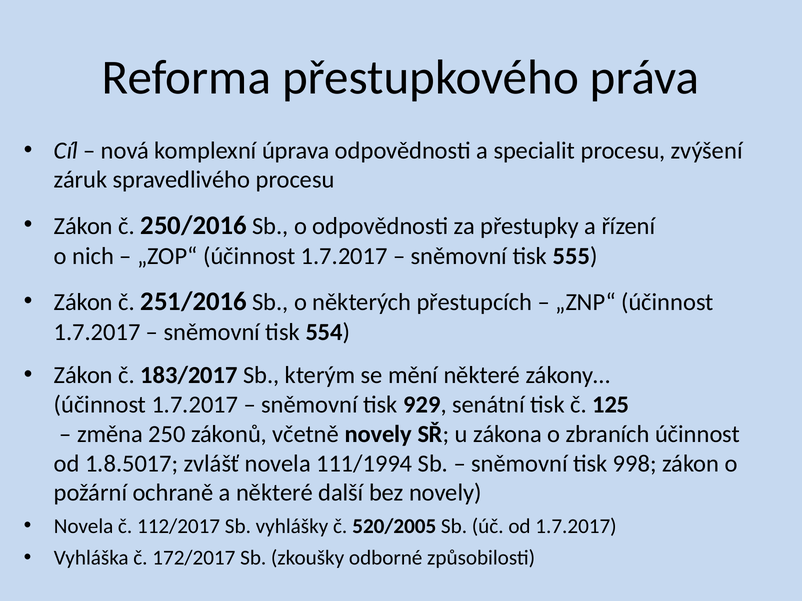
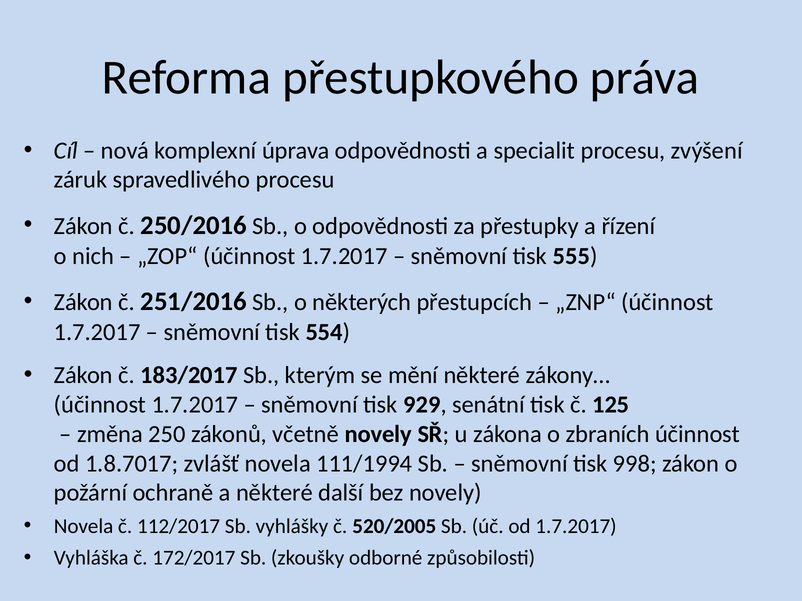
1.8.5017: 1.8.5017 -> 1.8.7017 (132, 464)
